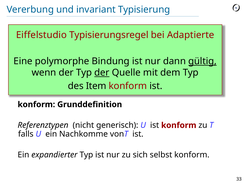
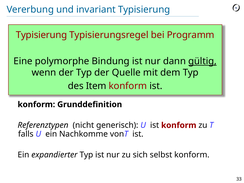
Eiffelstudio: Eiffelstudio -> Typisierung (42, 35)
Adaptierte: Adaptierte -> Programm (191, 35)
der underline: present -> none (102, 73)
